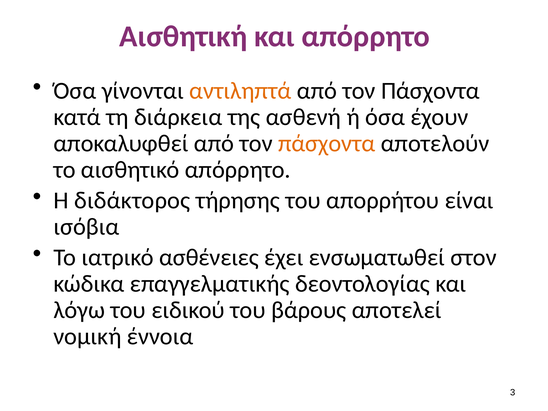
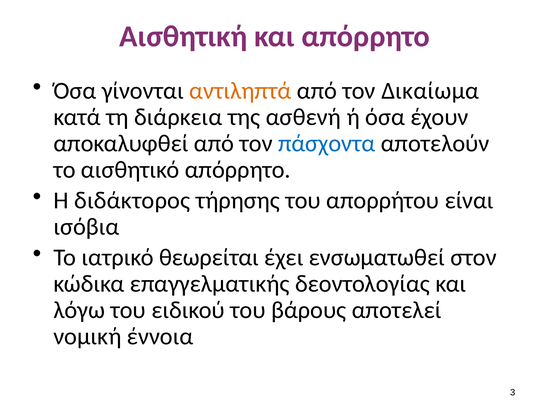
Πάσχοντα: Πάσχοντα -> Δικαίωμα (430, 91)
πάσχοντα colour: orange -> blue (327, 143)
ασθένειες: ασθένειες -> θεωρείται (209, 257)
